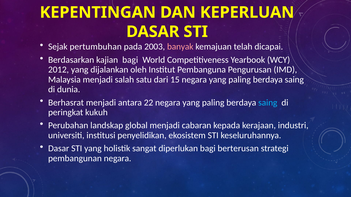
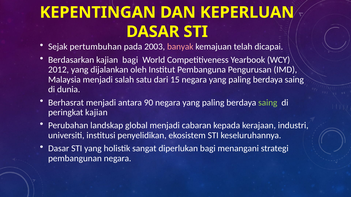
22: 22 -> 90 (149, 103)
saing colour: light blue -> light green (268, 103)
peringkat kukuh: kukuh -> kajian (96, 113)
berterusan: berterusan -> menangani (238, 149)
